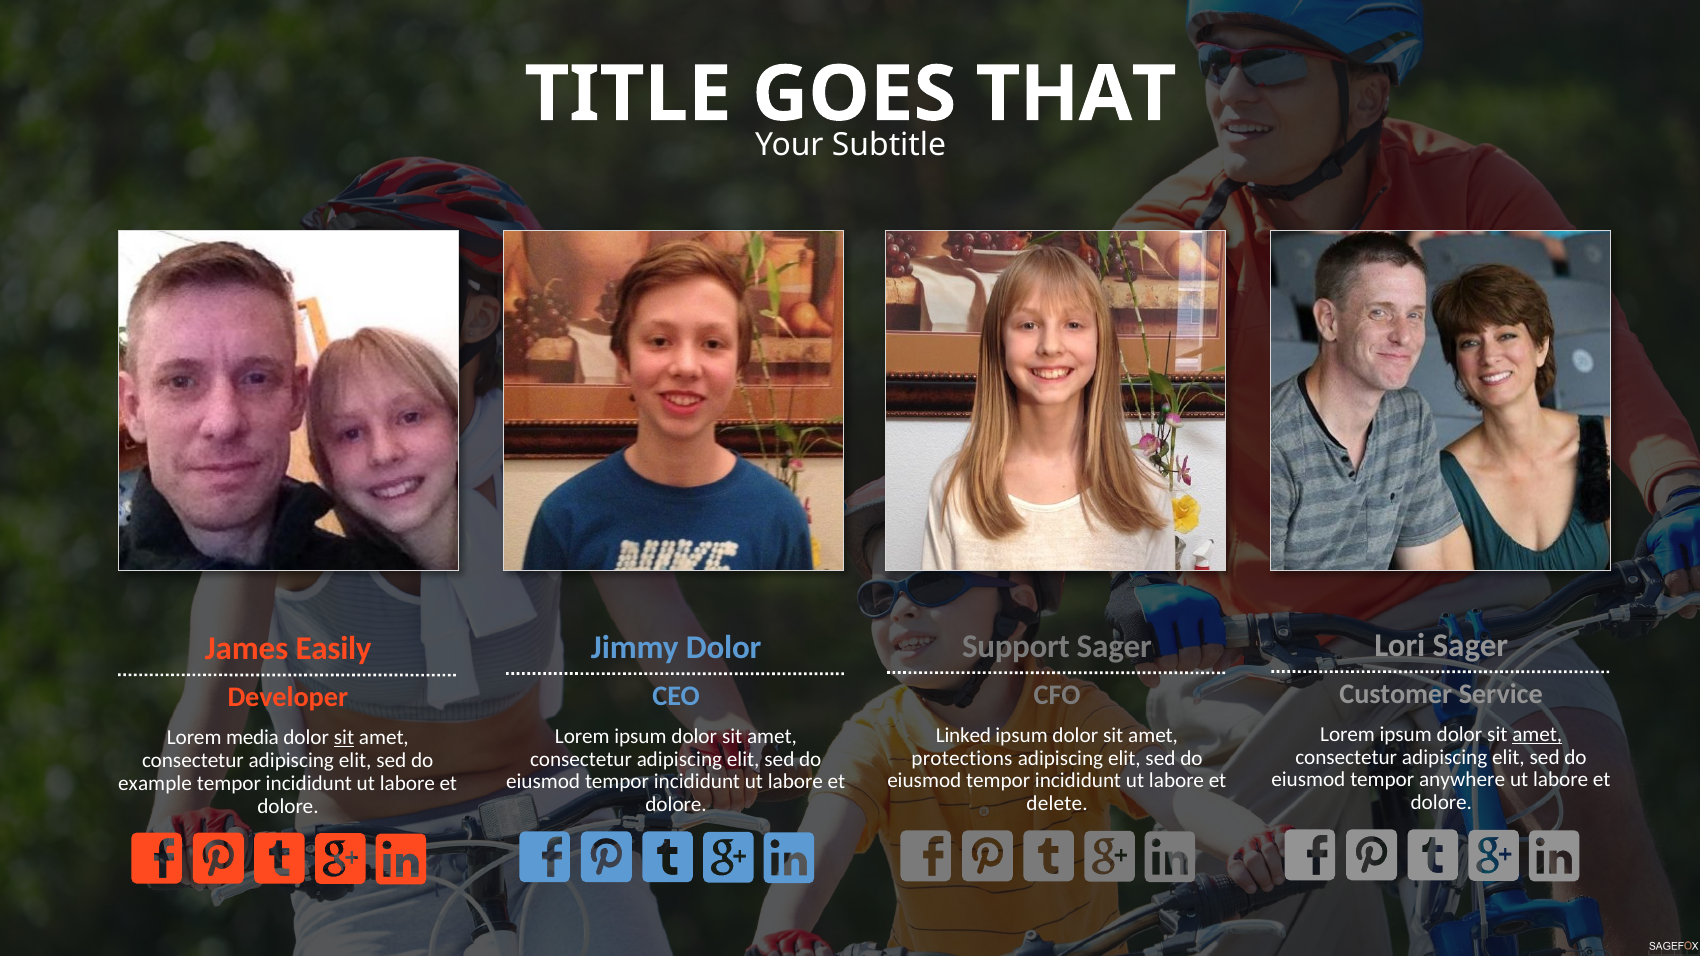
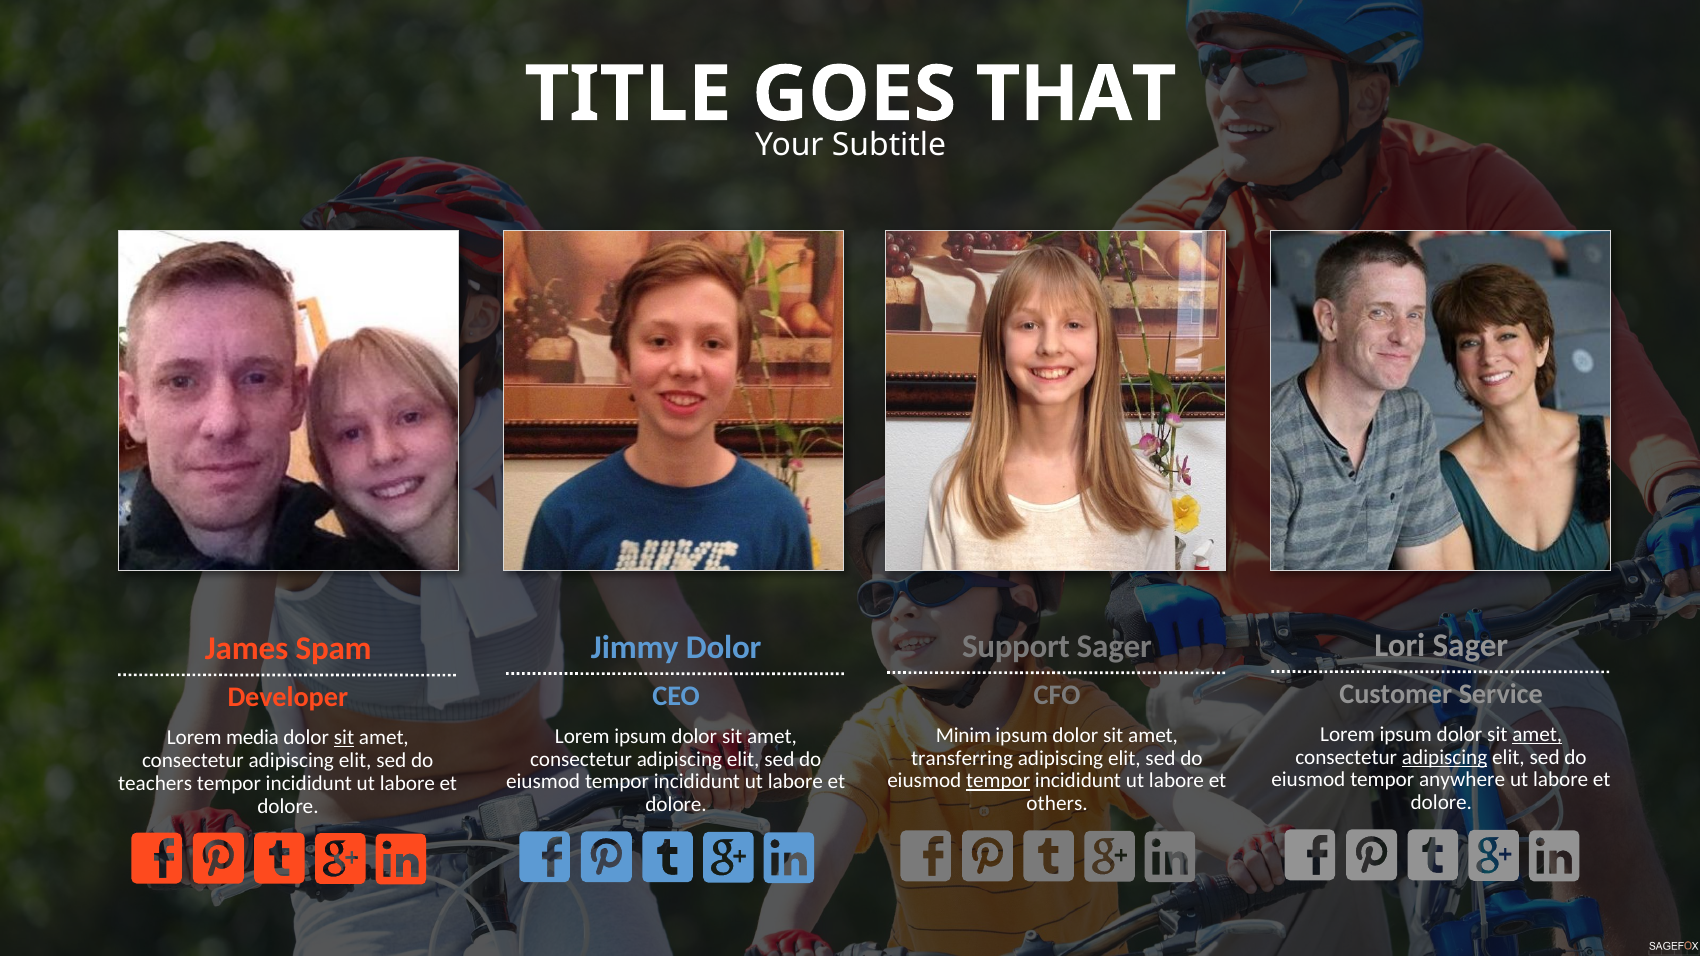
Easily: Easily -> Spam (334, 649)
Linked: Linked -> Minim (963, 735)
adipiscing underline: none -> present (1445, 757)
protections: protections -> transferring (962, 758)
tempor underline: none -> present (998, 781)
example: example -> teachers (155, 783)
delete: delete -> others (1057, 804)
